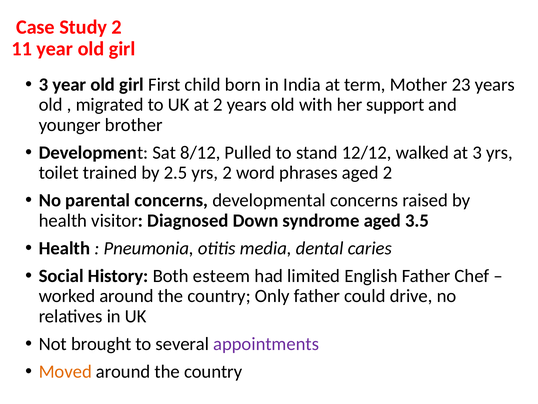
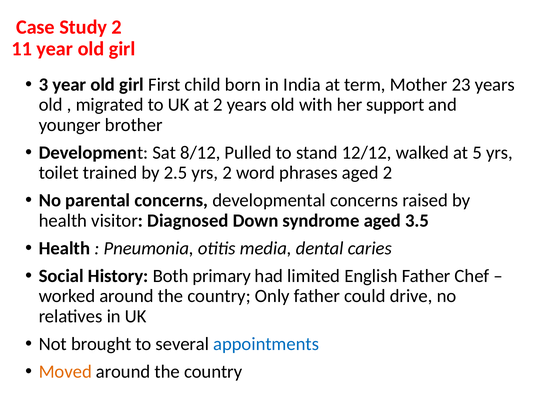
at 3: 3 -> 5 (477, 152)
esteem: esteem -> primary (222, 276)
appointments colour: purple -> blue (266, 344)
